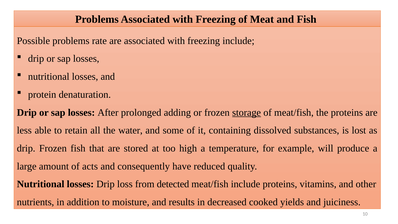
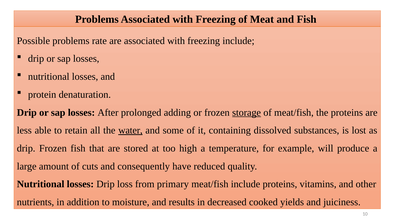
water underline: none -> present (130, 130)
acts: acts -> cuts (90, 166)
detected: detected -> primary (173, 184)
